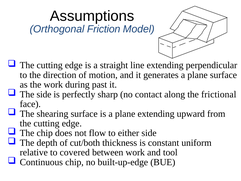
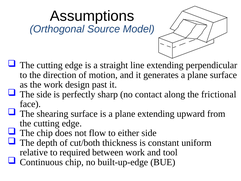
Friction: Friction -> Source (104, 29)
during: during -> design (77, 85)
covered: covered -> required (75, 152)
